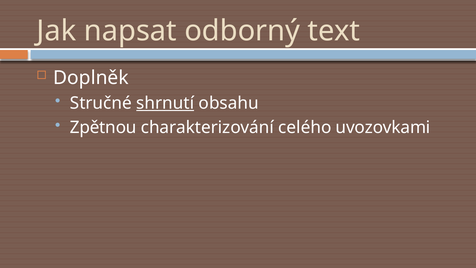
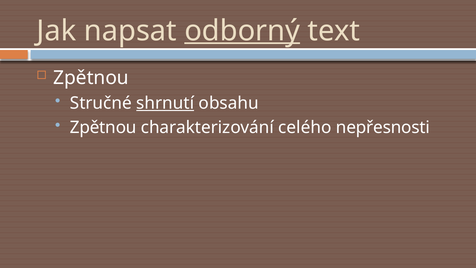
odborný underline: none -> present (242, 31)
Doplněk: Doplněk -> Zpětnou (91, 78)
uvozovkami: uvozovkami -> nepřesnosti (383, 127)
